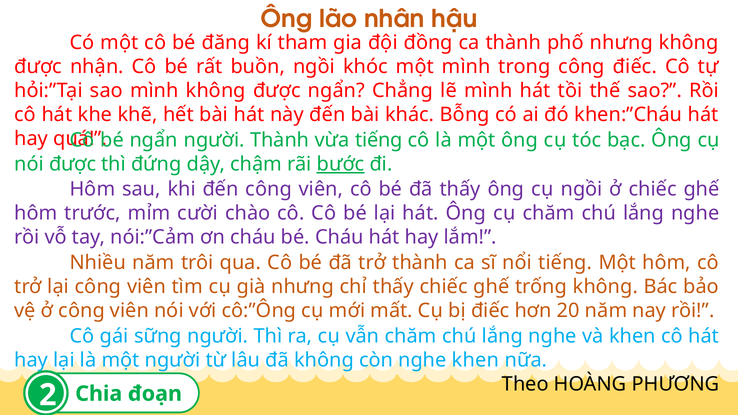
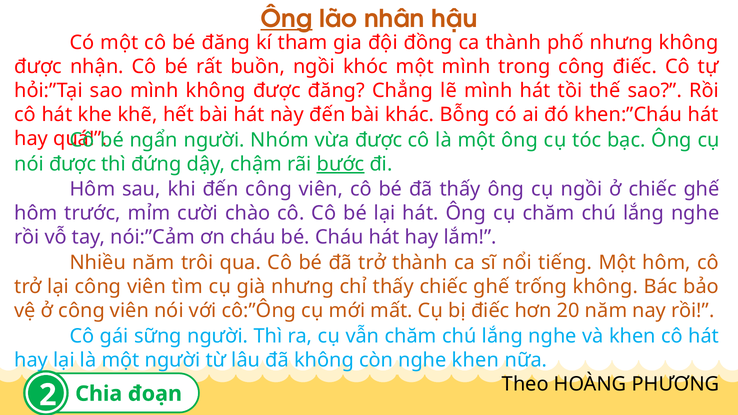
Ông underline: none -> present (286, 19)
được ngẩn: ngẩn -> đăng (336, 91)
người Thành: Thành -> Nhóm (280, 140)
vừa tiếng: tiếng -> được (379, 140)
